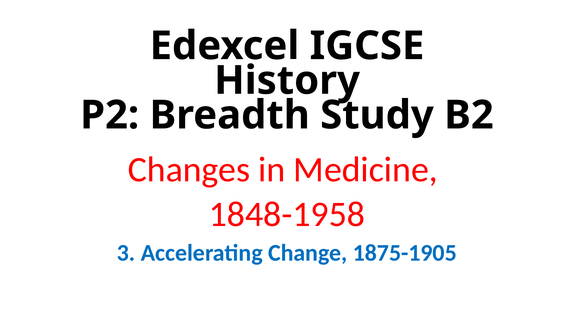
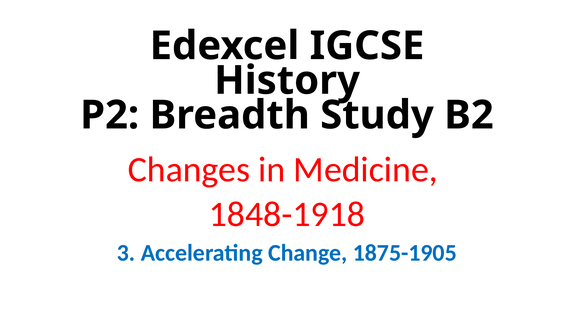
1848-1958: 1848-1958 -> 1848-1918 (287, 214)
